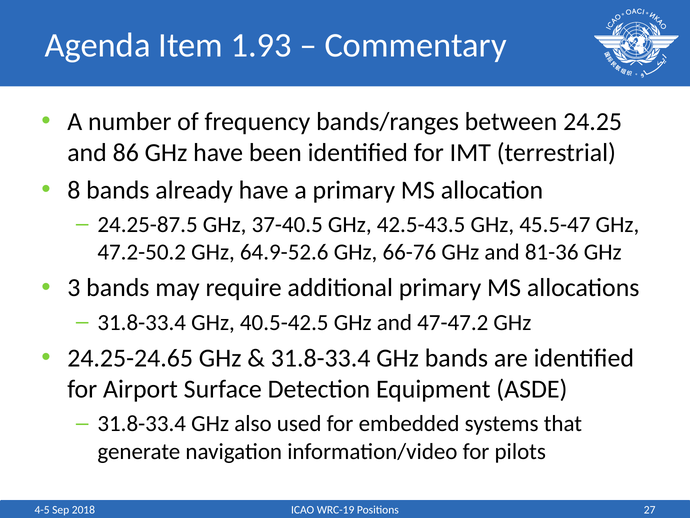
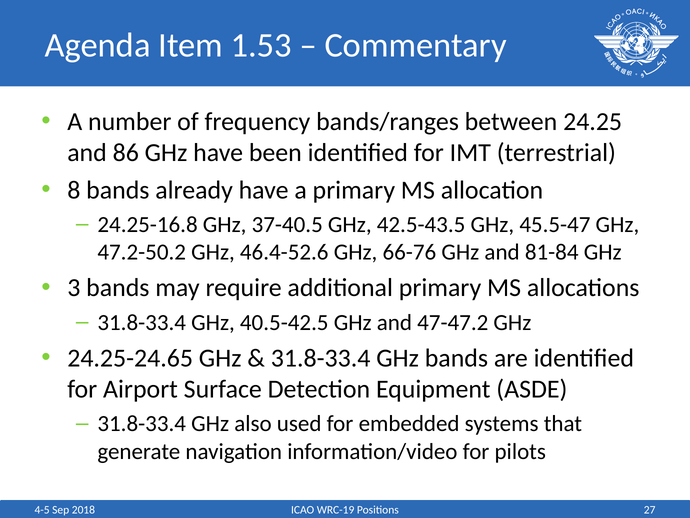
1.93: 1.93 -> 1.53 (261, 46)
24.25-87.5: 24.25-87.5 -> 24.25-16.8 (148, 224)
64.9-52.6: 64.9-52.6 -> 46.4-52.6 (284, 252)
81-36: 81-36 -> 81-84 (552, 252)
